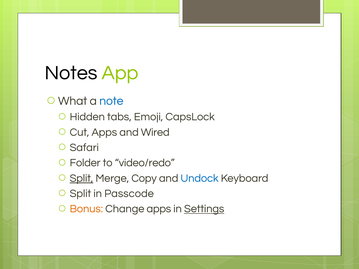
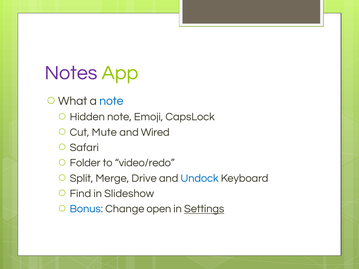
Notes colour: black -> purple (71, 73)
Hidden tabs: tabs -> note (119, 117)
Cut Apps: Apps -> Mute (104, 132)
Split underline: present -> none (81, 178)
Copy: Copy -> Drive (144, 178)
Split: Split -> Find (80, 194)
Passcode: Passcode -> Slideshow (129, 194)
Bonus colour: orange -> blue (86, 209)
Change apps: apps -> open (159, 209)
